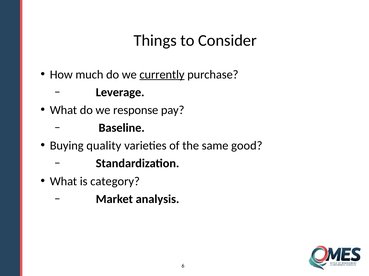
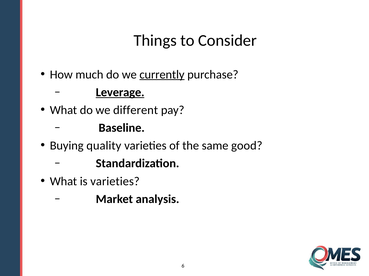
Leverage underline: none -> present (120, 93)
response: response -> different (136, 110)
is category: category -> varieties (115, 182)
